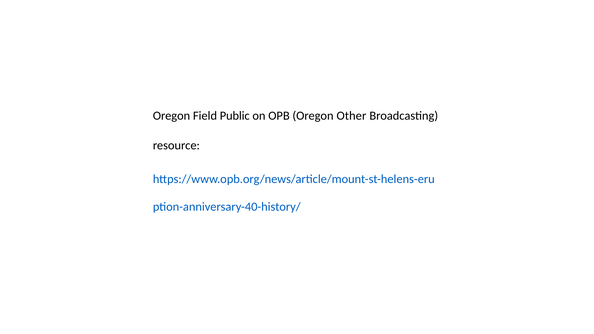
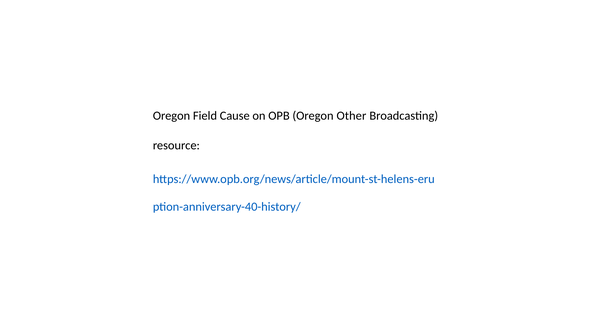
Public: Public -> Cause (235, 116)
